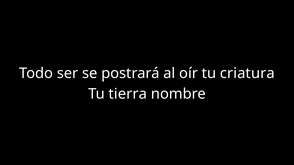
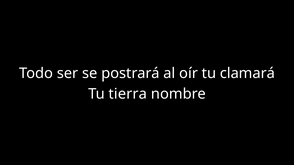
criatura: criatura -> clamará (247, 73)
